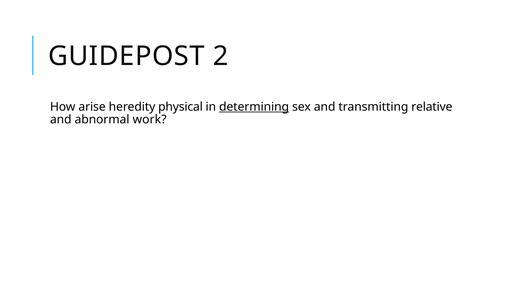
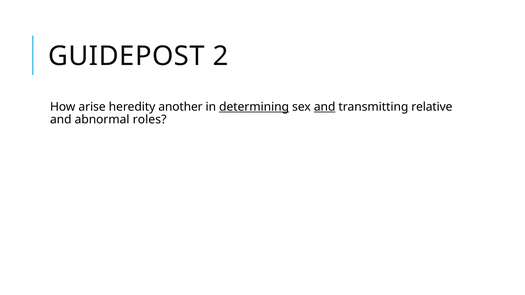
physical: physical -> another (180, 107)
and underline: none -> present (325, 107)
work: work -> roles (150, 120)
